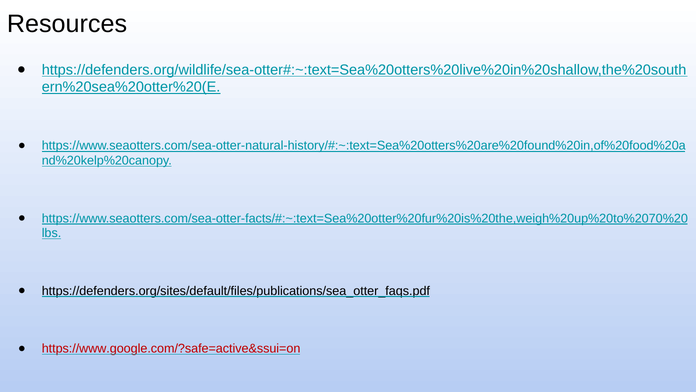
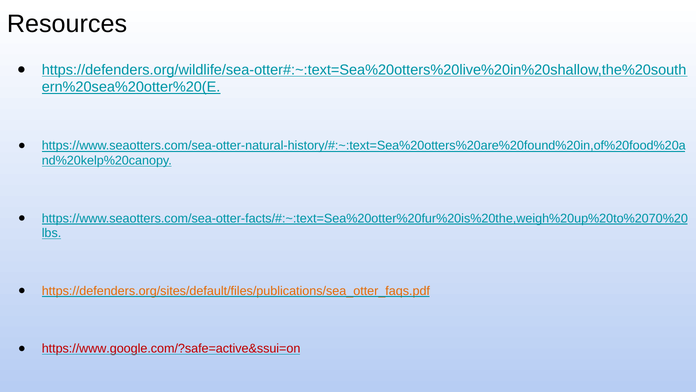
https://defenders.org/sites/default/files/publications/sea_otter_faqs.pdf colour: black -> orange (236, 291)
